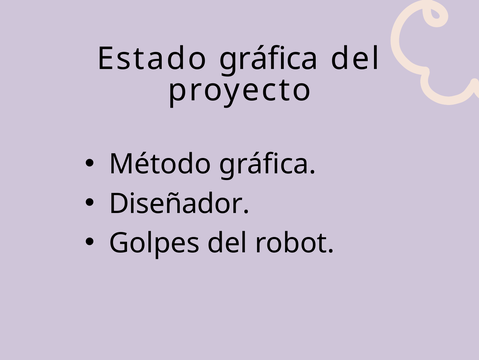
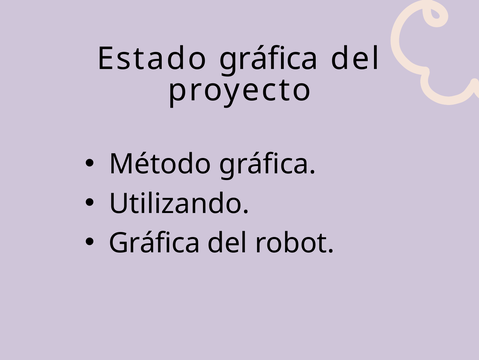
Diseñador: Diseñador -> Utilizando (179, 203)
Golpes: Golpes -> Gráfica (154, 243)
